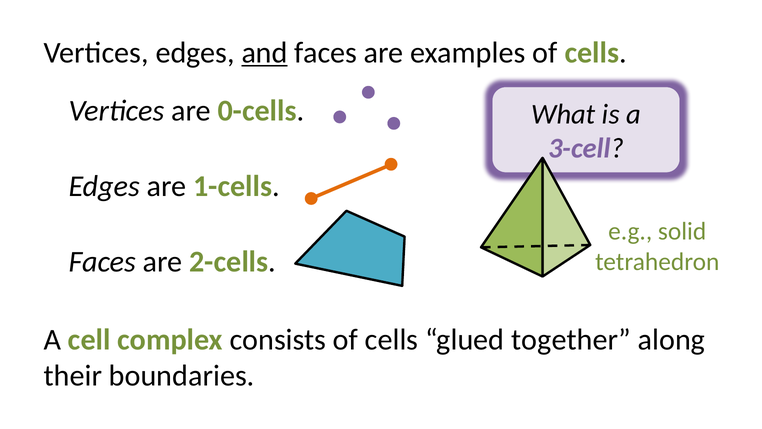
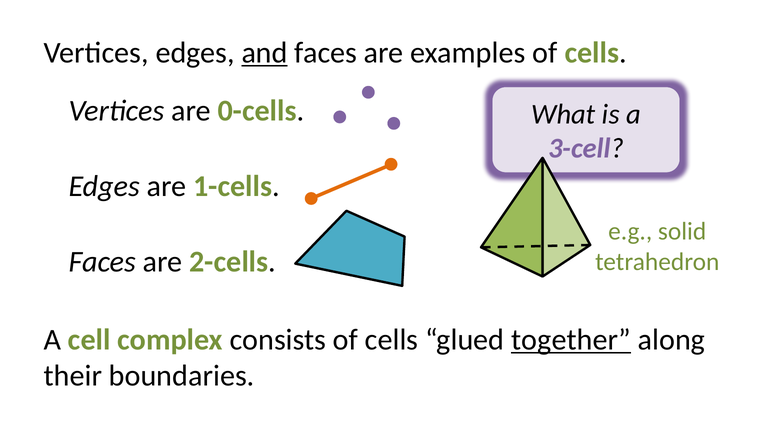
together underline: none -> present (571, 339)
